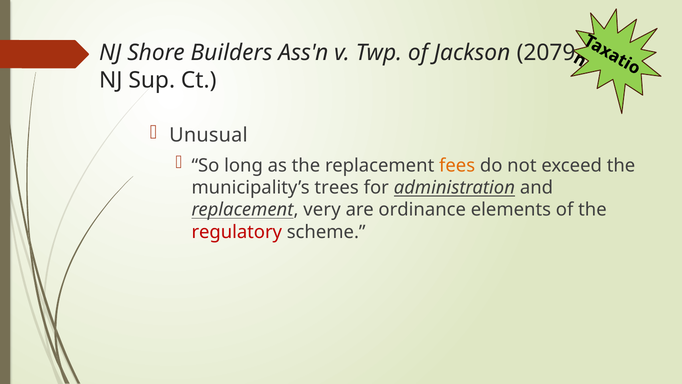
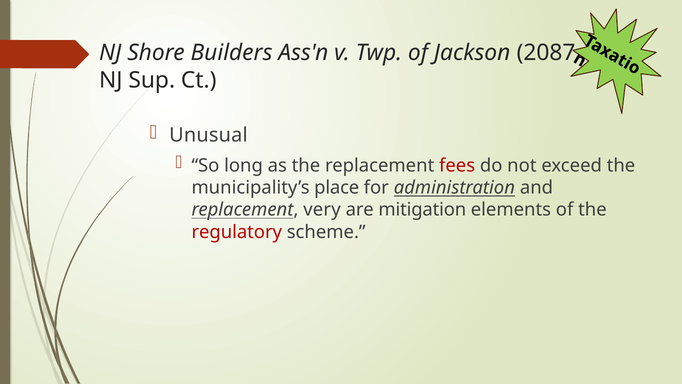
2079: 2079 -> 2087 (546, 53)
fees colour: orange -> red (457, 165)
trees: trees -> place (337, 187)
ordinance: ordinance -> mitigation (422, 210)
